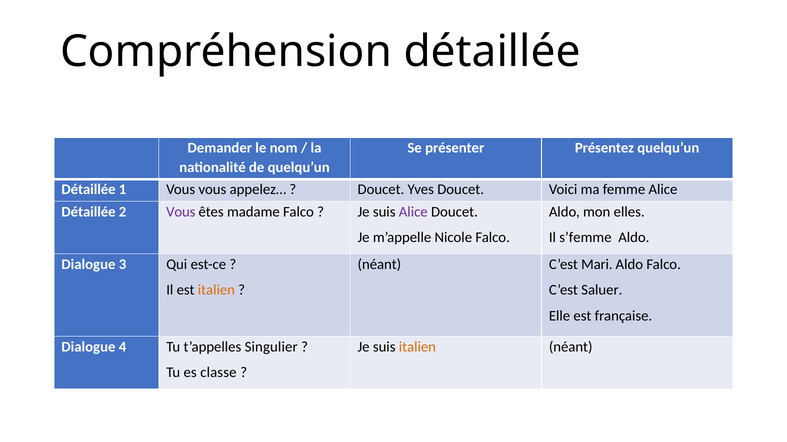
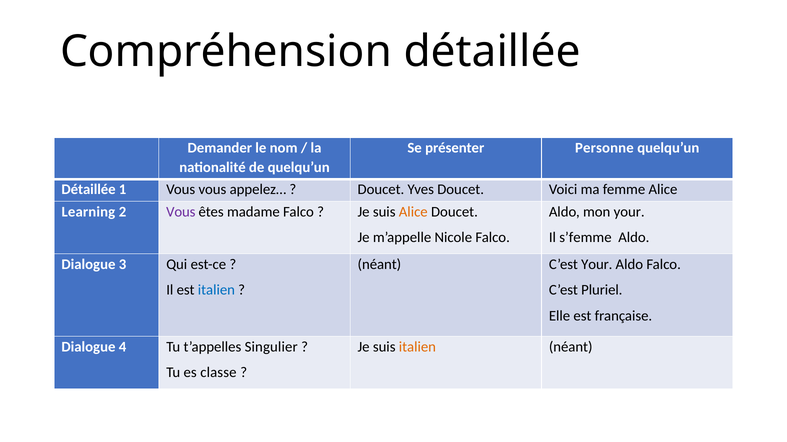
Présentez: Présentez -> Personne (604, 148)
Détaillée: Détaillée -> Learning (88, 212)
Alice colour: purple -> orange (413, 212)
mon elles: elles -> your (629, 212)
C’est Mari: Mari -> Your (597, 265)
italien colour: orange -> blue (216, 290)
Saluer: Saluer -> Pluriel (602, 290)
